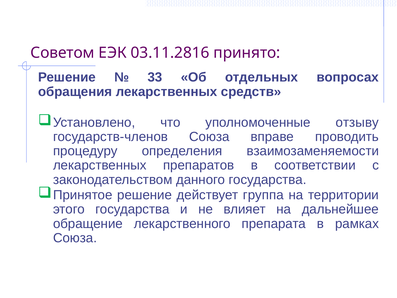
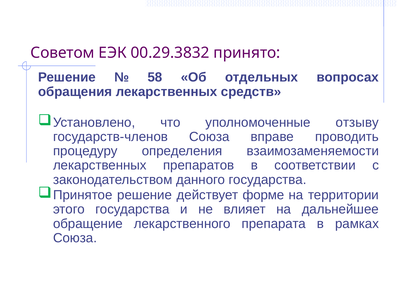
03.11.2816: 03.11.2816 -> 00.29.3832 (170, 53)
33: 33 -> 58 (155, 77)
группа: группа -> форме (263, 195)
